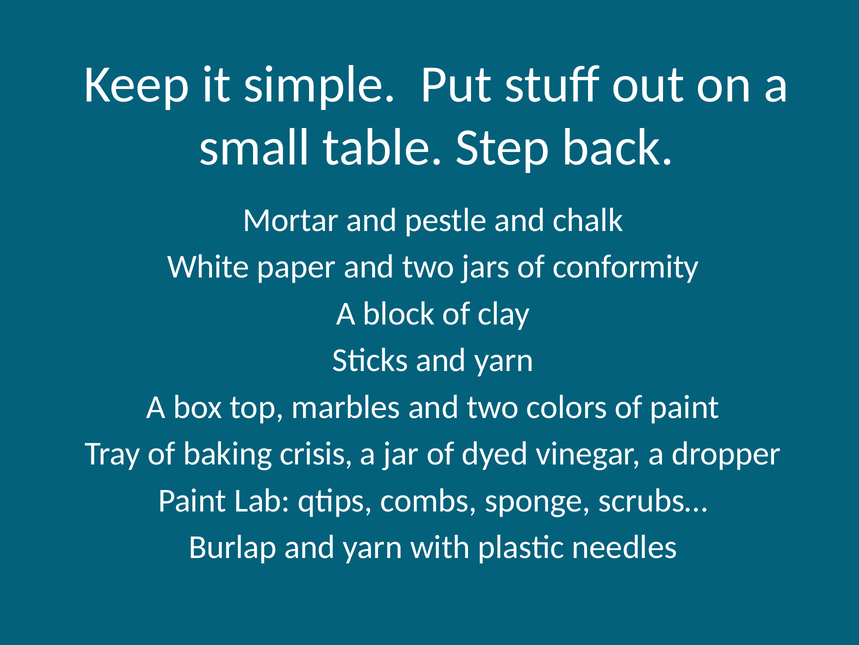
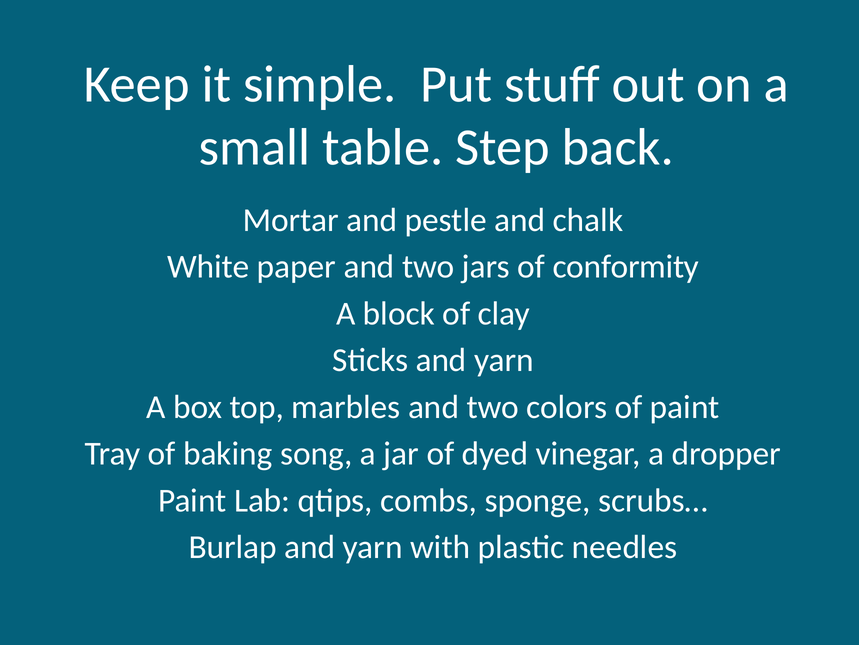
crisis: crisis -> song (316, 453)
